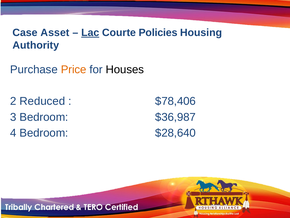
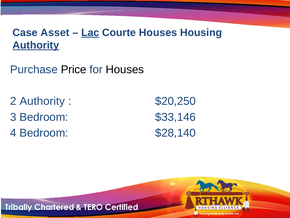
Courte Policies: Policies -> Houses (158, 33)
Authority underline: none -> present (36, 45)
Price colour: orange -> black (74, 69)
2 Reduced: Reduced -> Authority (42, 101)
$78,406: $78,406 -> $20,250 (175, 101)
$36,987: $36,987 -> $33,146 (175, 117)
$28,640: $28,640 -> $28,140 (175, 133)
